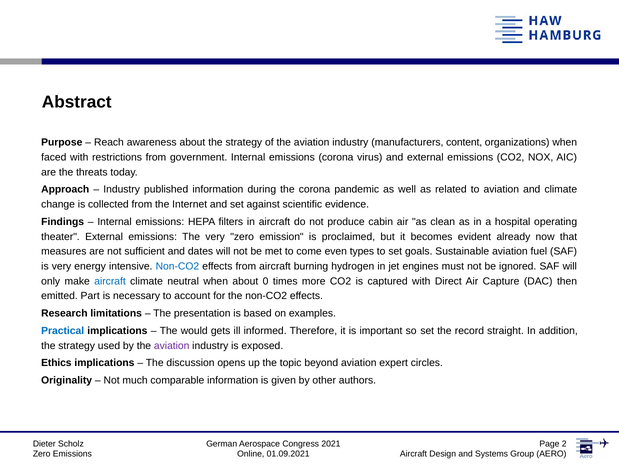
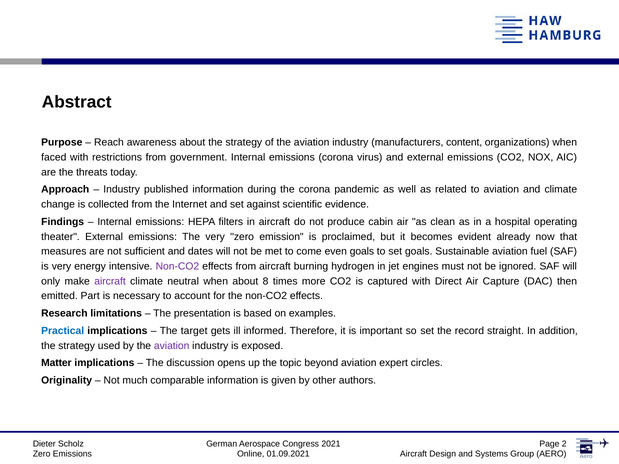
even types: types -> goals (362, 252)
Non-CO2 colour: blue -> purple (177, 266)
aircraft colour: blue -> purple (110, 281)
0: 0 -> 8 (266, 281)
would: would -> target (194, 331)
Ethics: Ethics -> Matter (56, 363)
